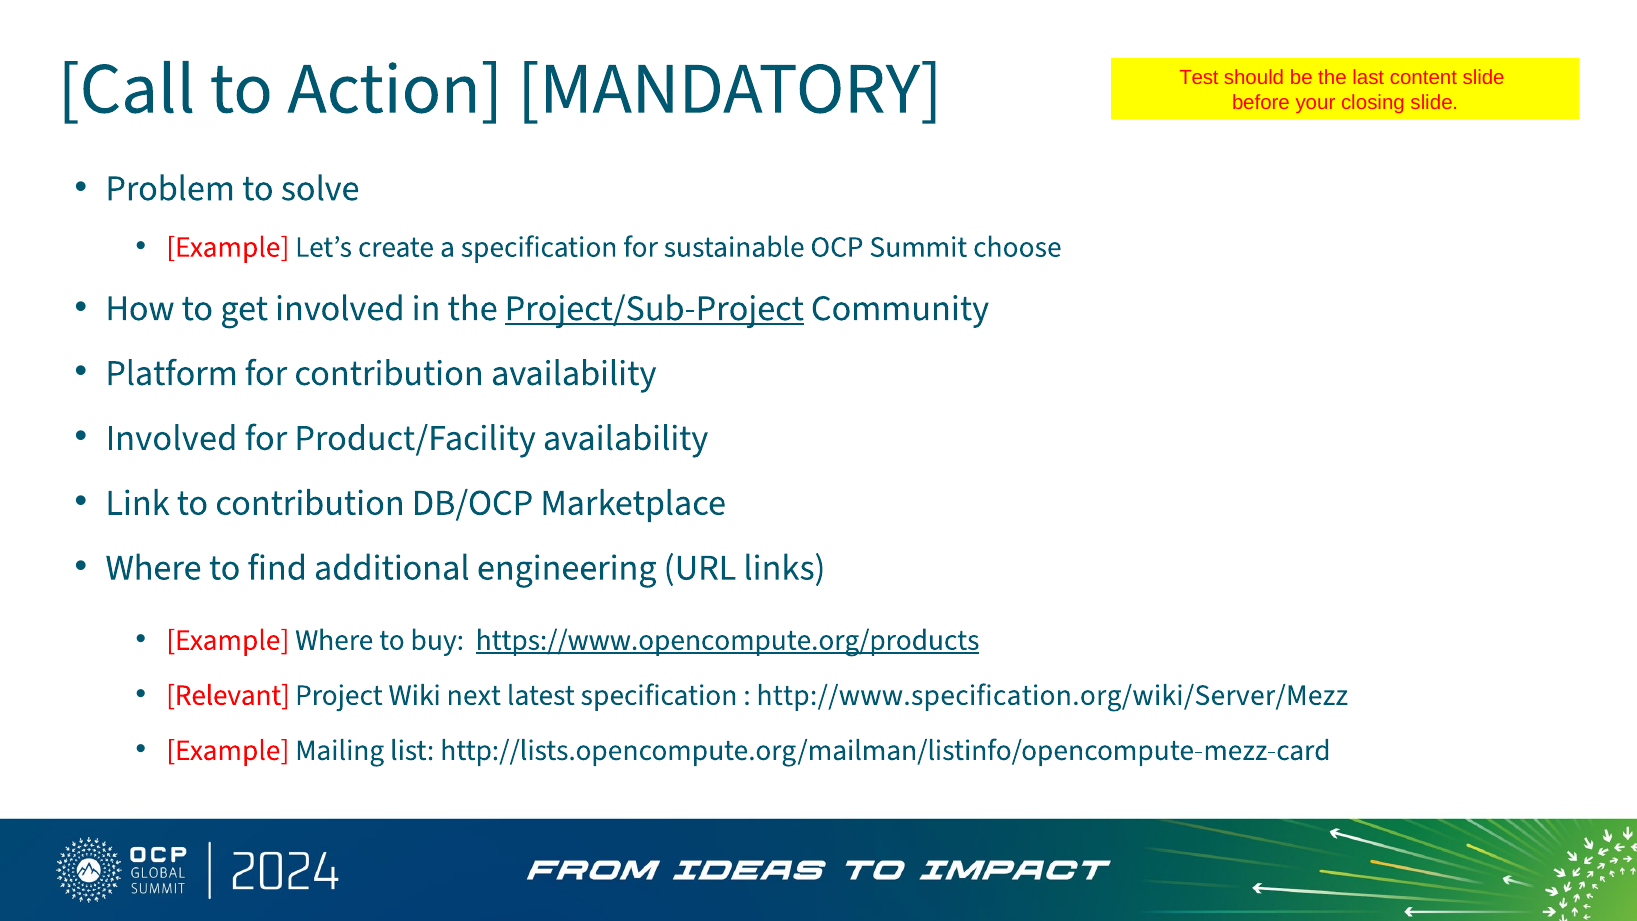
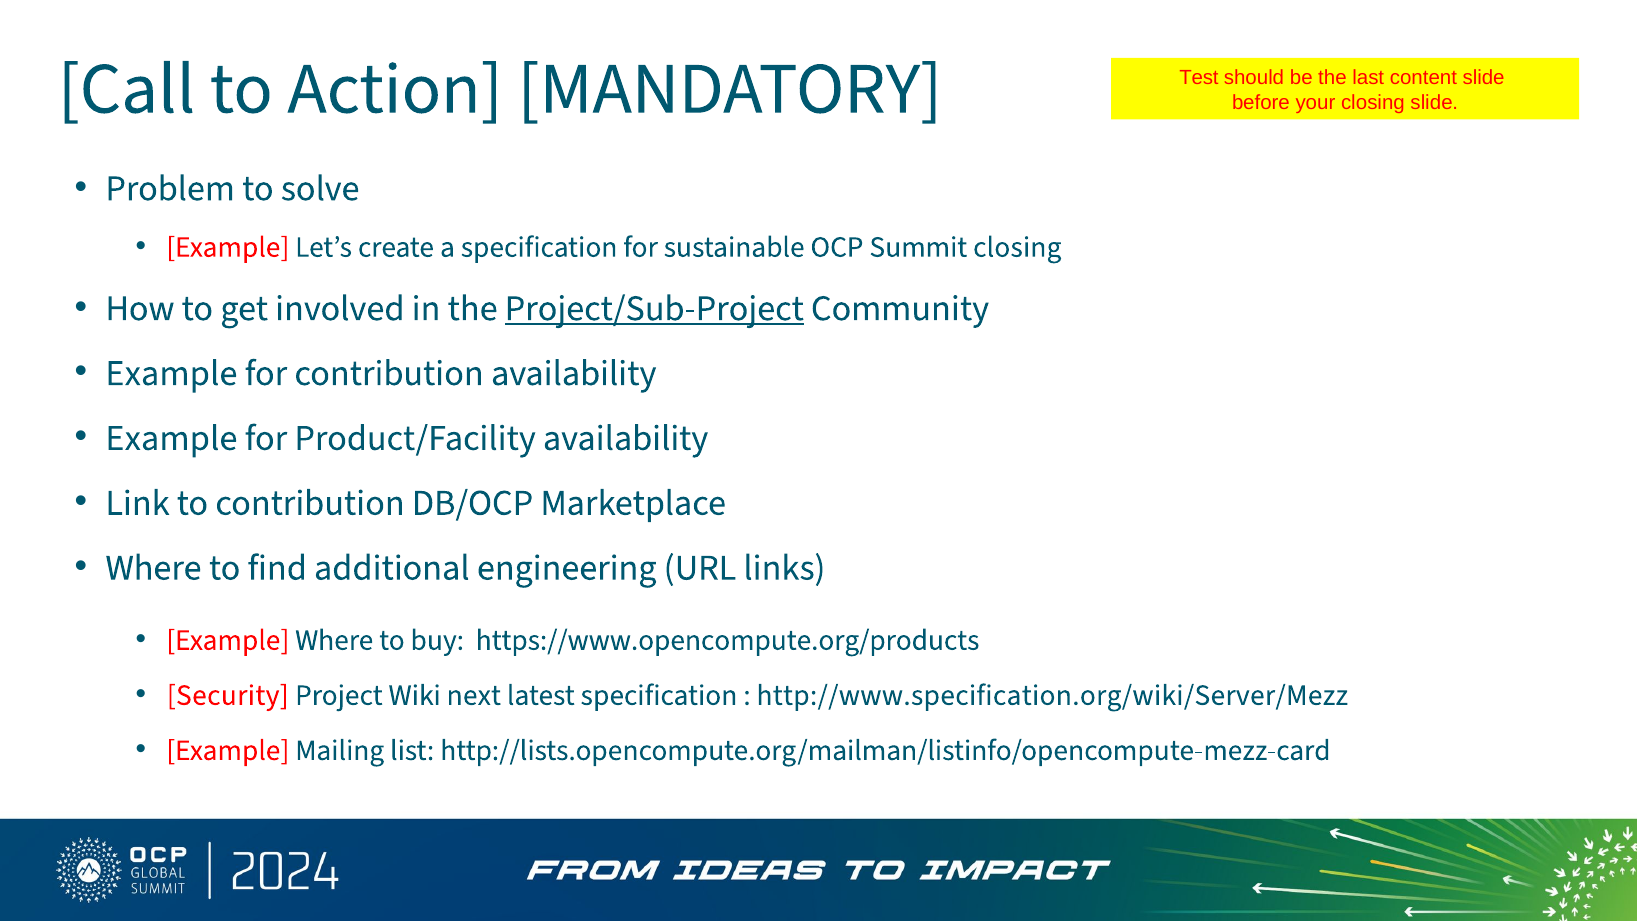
Summit choose: choose -> closing (1017, 247)
Platform: Platform -> Example (171, 373)
Involved: Involved -> Example (171, 438)
https://www.opencompute.org/products underline: present -> none (728, 640)
Relevant: Relevant -> Security (228, 695)
